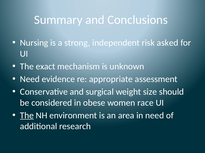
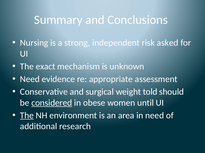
size: size -> told (150, 92)
considered underline: none -> present (52, 103)
race: race -> until (146, 103)
